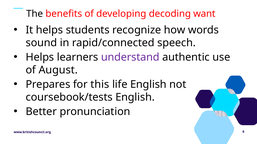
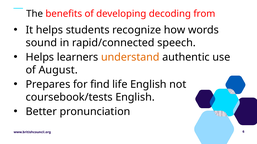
want: want -> from (204, 14)
understand colour: purple -> orange (130, 57)
this: this -> find (100, 85)
